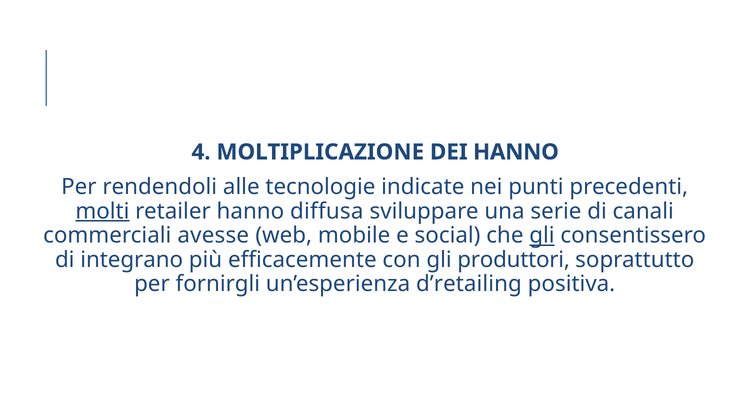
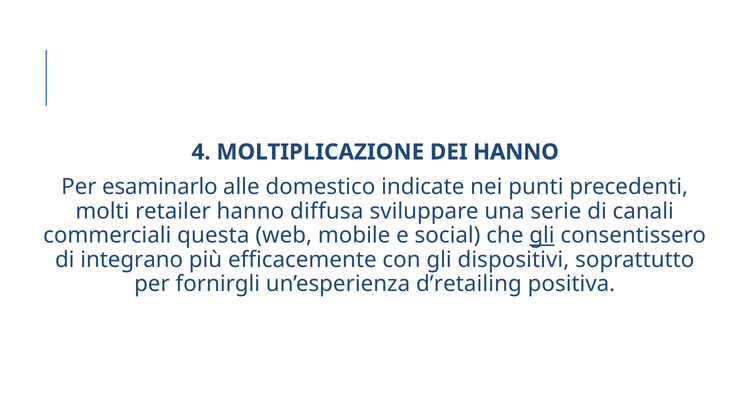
rendendoli: rendendoli -> esaminarlo (160, 187)
tecnologie: tecnologie -> domestico (320, 187)
molti underline: present -> none (102, 211)
avesse: avesse -> questa (213, 235)
produttori: produttori -> dispositivi (513, 260)
